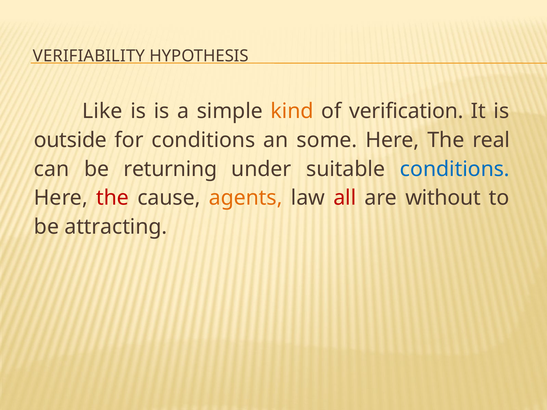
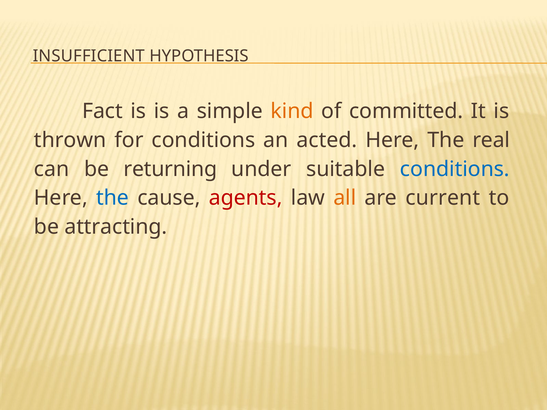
VERIFIABILITY: VERIFIABILITY -> INSUFFICIENT (89, 56)
Like: Like -> Fact (102, 111)
verification: verification -> committed (406, 111)
outside: outside -> thrown (70, 140)
some: some -> acted (327, 140)
the colour: red -> blue (113, 198)
agents colour: orange -> red (246, 198)
all colour: red -> orange (345, 198)
without: without -> current (443, 198)
